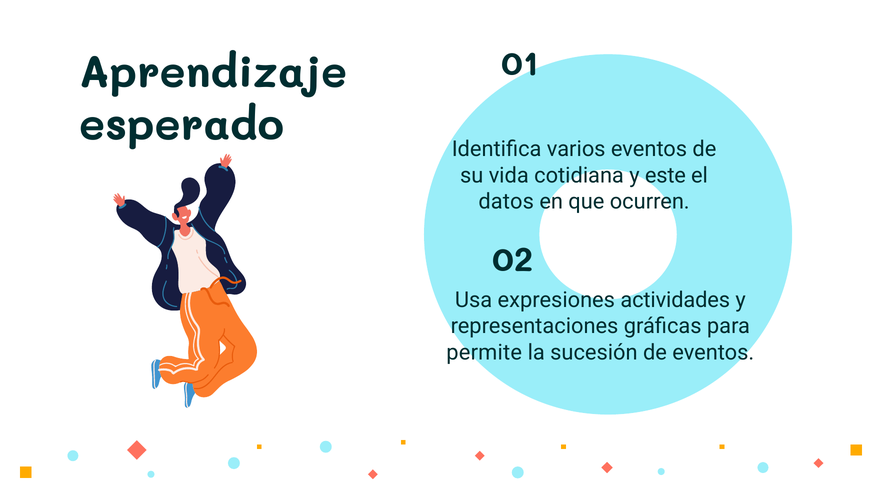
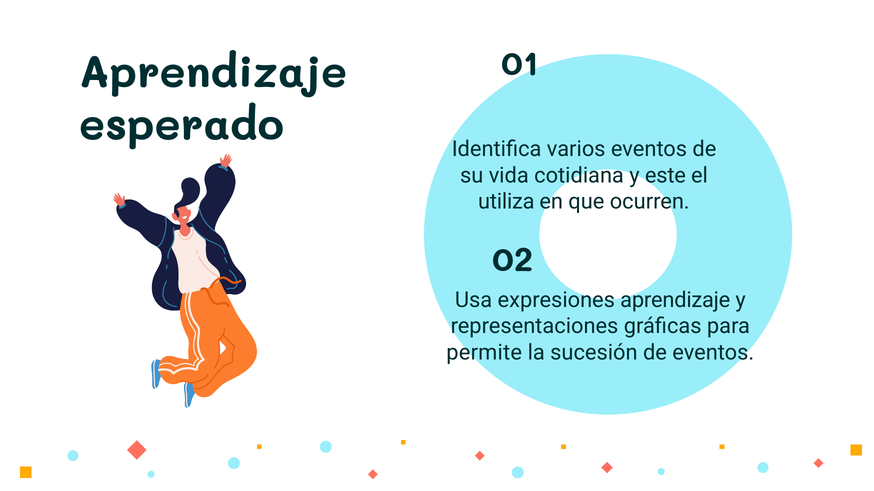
datos: datos -> utiliza (506, 202)
expresiones actividades: actividades -> aprendizaje (675, 300)
